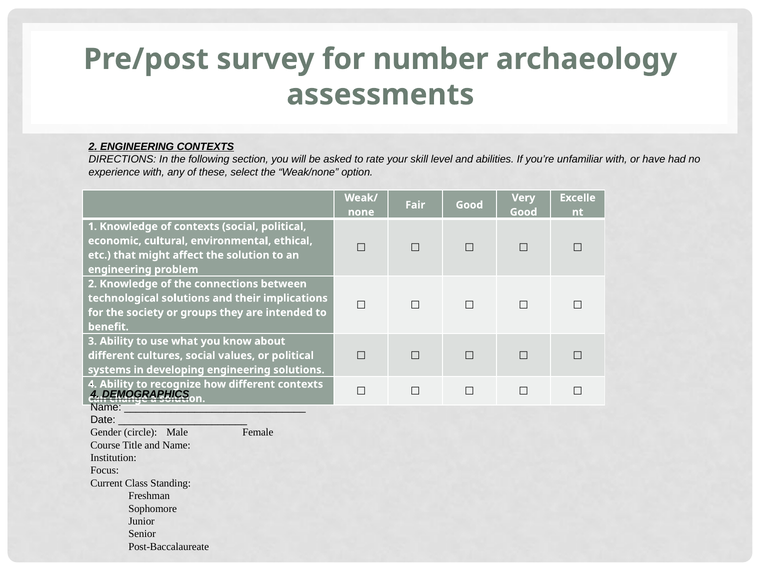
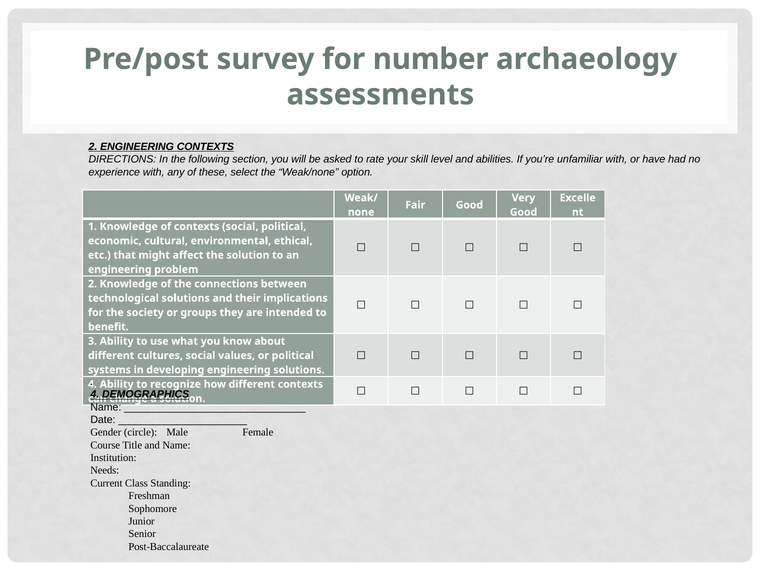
Focus: Focus -> Needs (105, 470)
